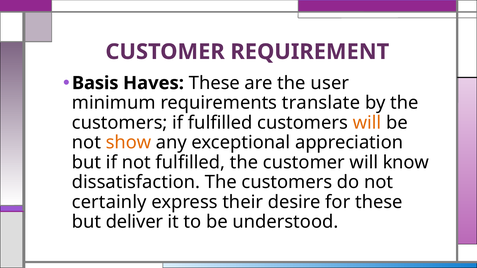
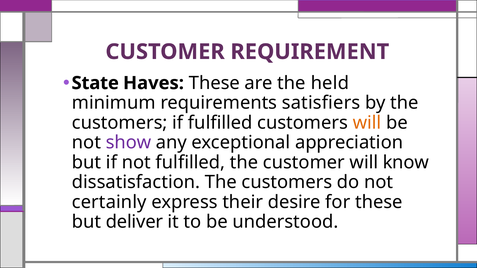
Basis: Basis -> State (95, 83)
user: user -> held (330, 83)
translate: translate -> satisfiers (321, 103)
show colour: orange -> purple (128, 143)
